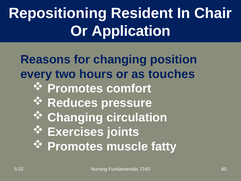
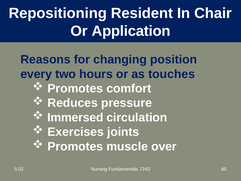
Changing: Changing -> Immersed (75, 117)
fatty: fatty -> over (164, 146)
